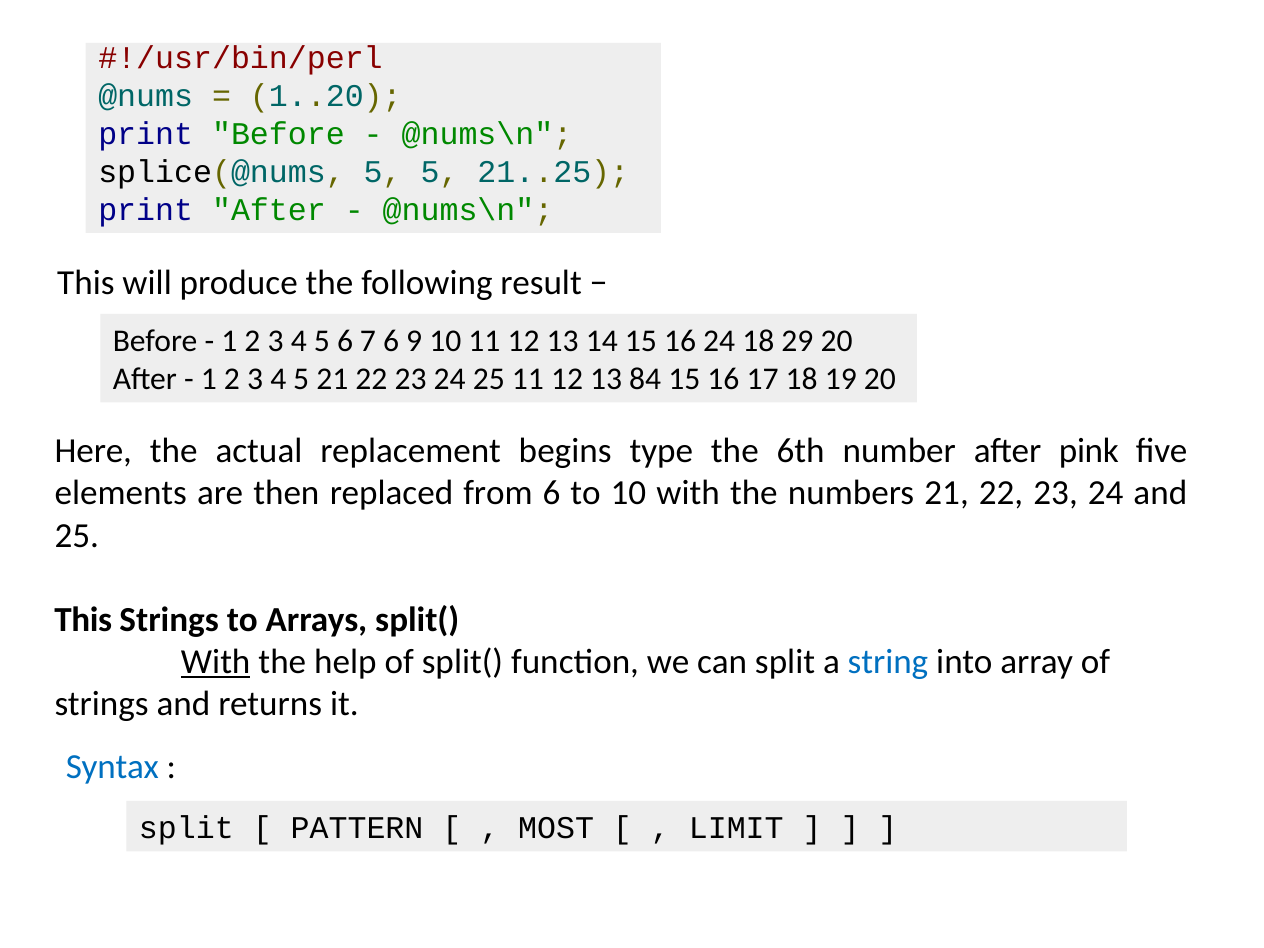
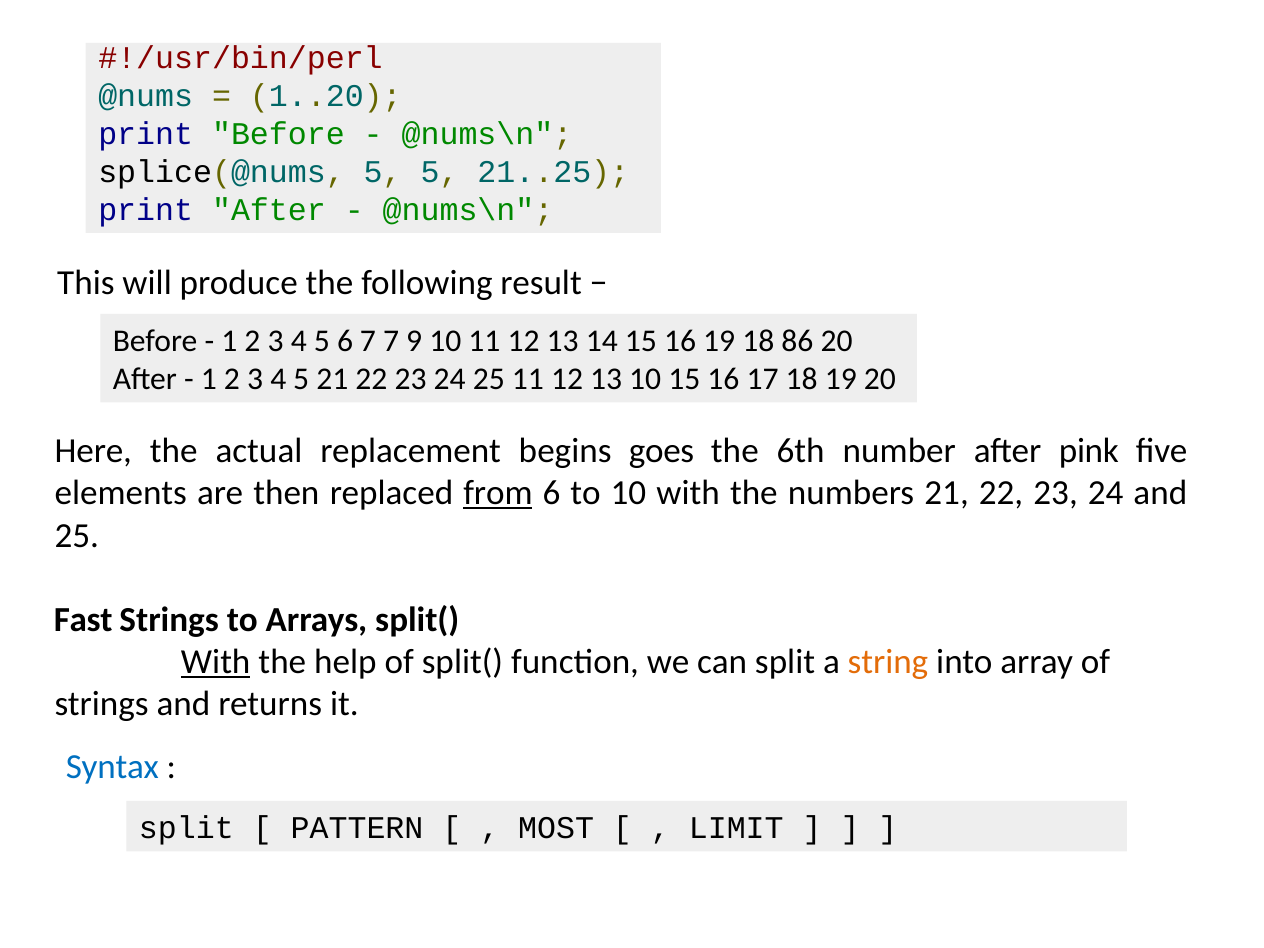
7 6: 6 -> 7 (391, 341)
16 24: 24 -> 19 (719, 341)
29: 29 -> 86 (797, 341)
13 84: 84 -> 10 (645, 379)
type: type -> goes (662, 451)
from underline: none -> present (498, 493)
This: This -> Fast (83, 620)
string colour: blue -> orange (888, 662)
